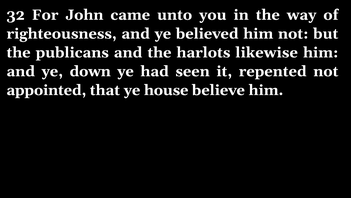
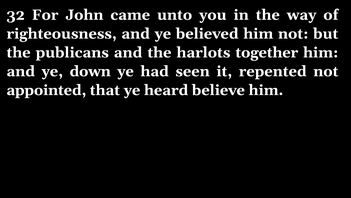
likewise: likewise -> together (267, 52)
house: house -> heard (166, 90)
